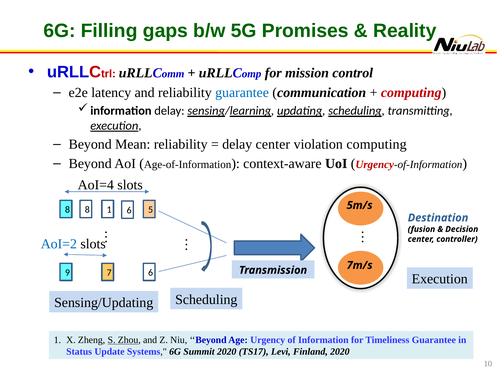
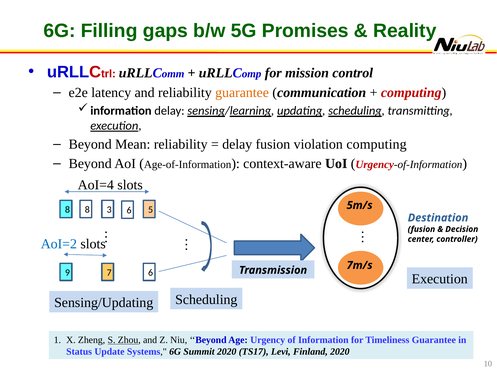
guarantee colour: blue -> orange (242, 93)
delay center: center -> fusion (273, 144)
8 1: 1 -> 3 (109, 210)
